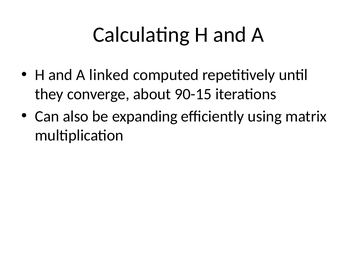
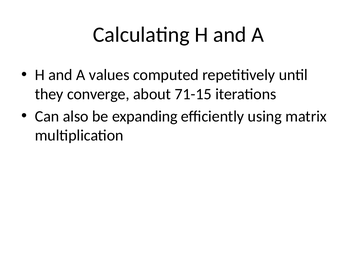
linked: linked -> values (109, 75)
90-15: 90-15 -> 71-15 (193, 94)
